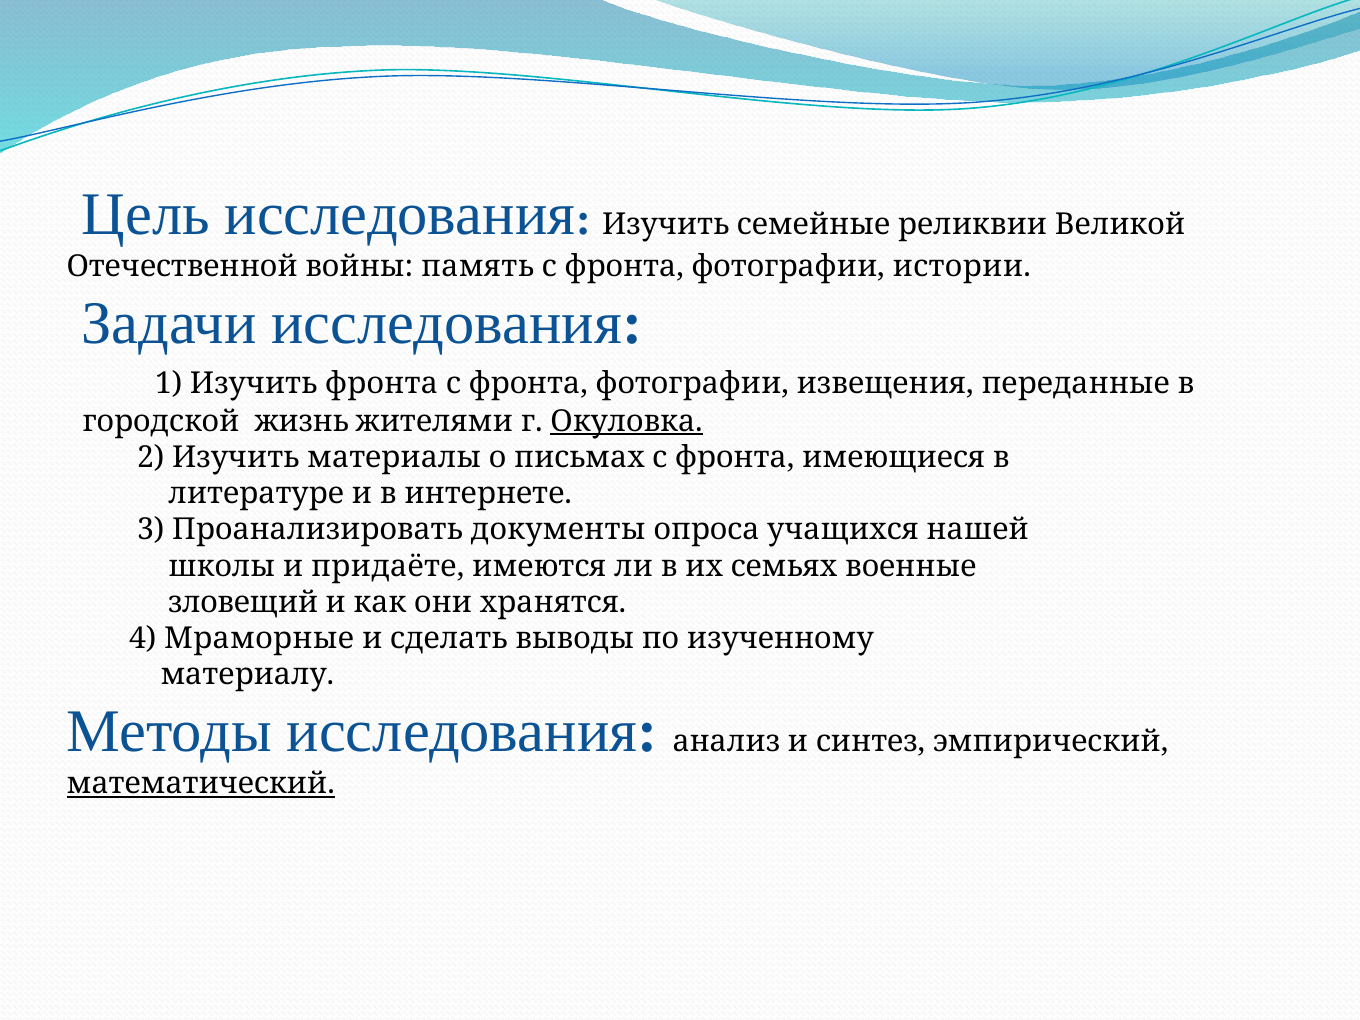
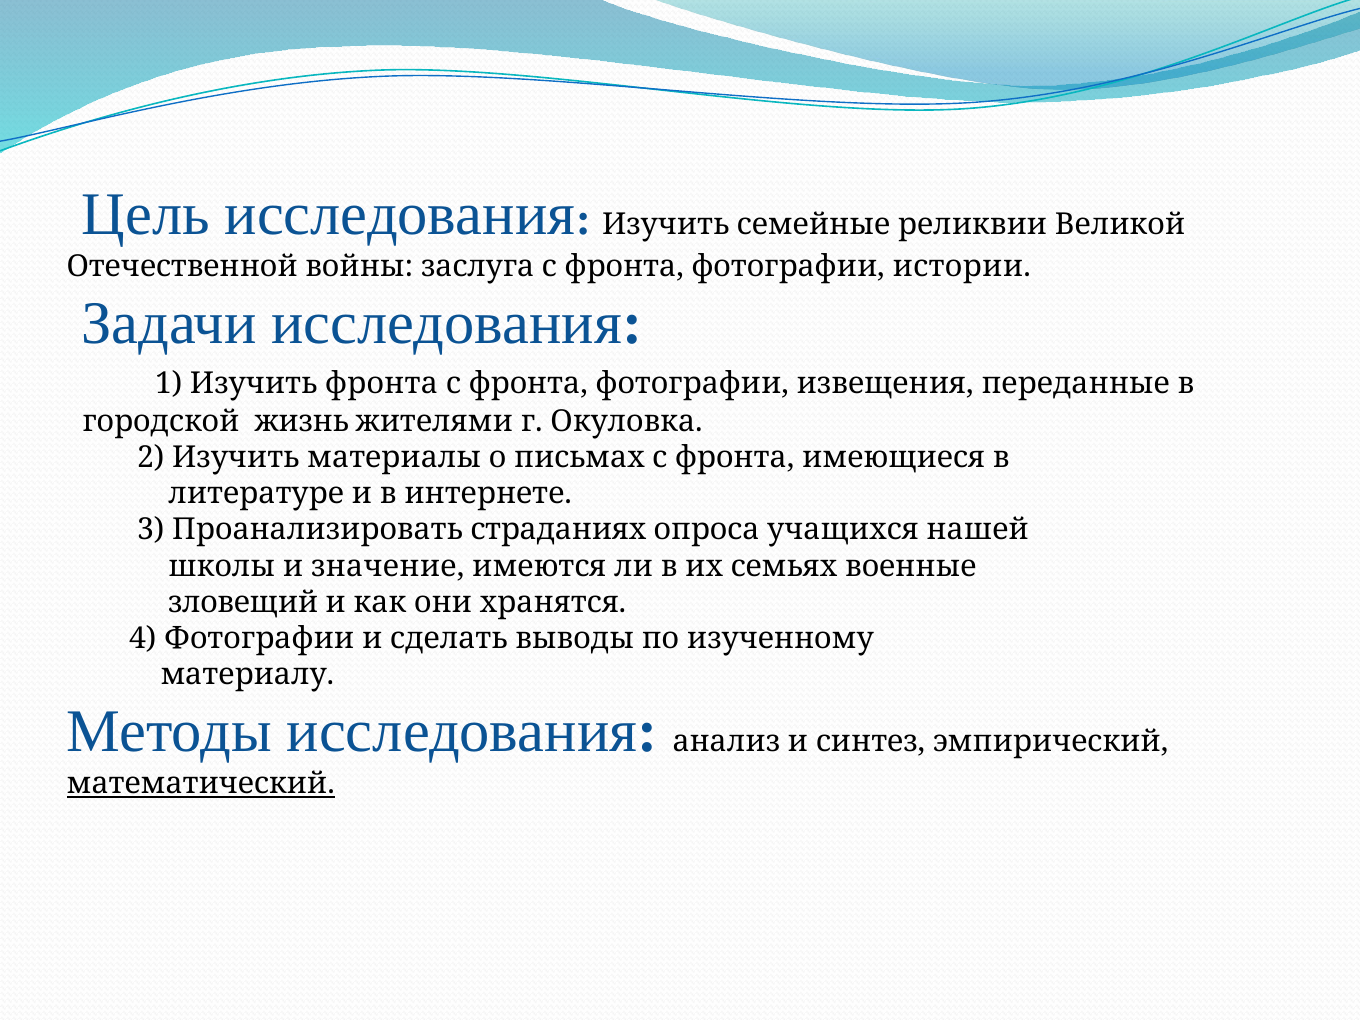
память: память -> заслуга (478, 267)
Окуловка underline: present -> none (627, 421)
документы: документы -> страданиях (558, 530)
придаёте: придаёте -> значение (388, 566)
4 Мраморные: Мраморные -> Фотографии (259, 639)
